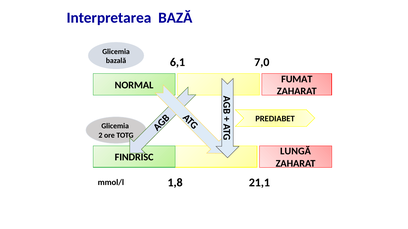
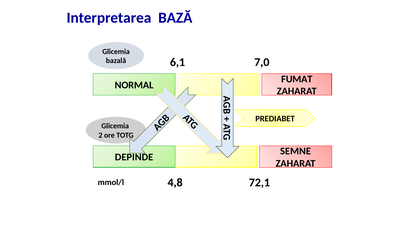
LUNGĂ: LUNGĂ -> SEMNE (296, 151)
FINDRISC: FINDRISC -> DEPINDE (134, 158)
1,8: 1,8 -> 4,8 (175, 183)
21,1: 21,1 -> 72,1 (259, 183)
